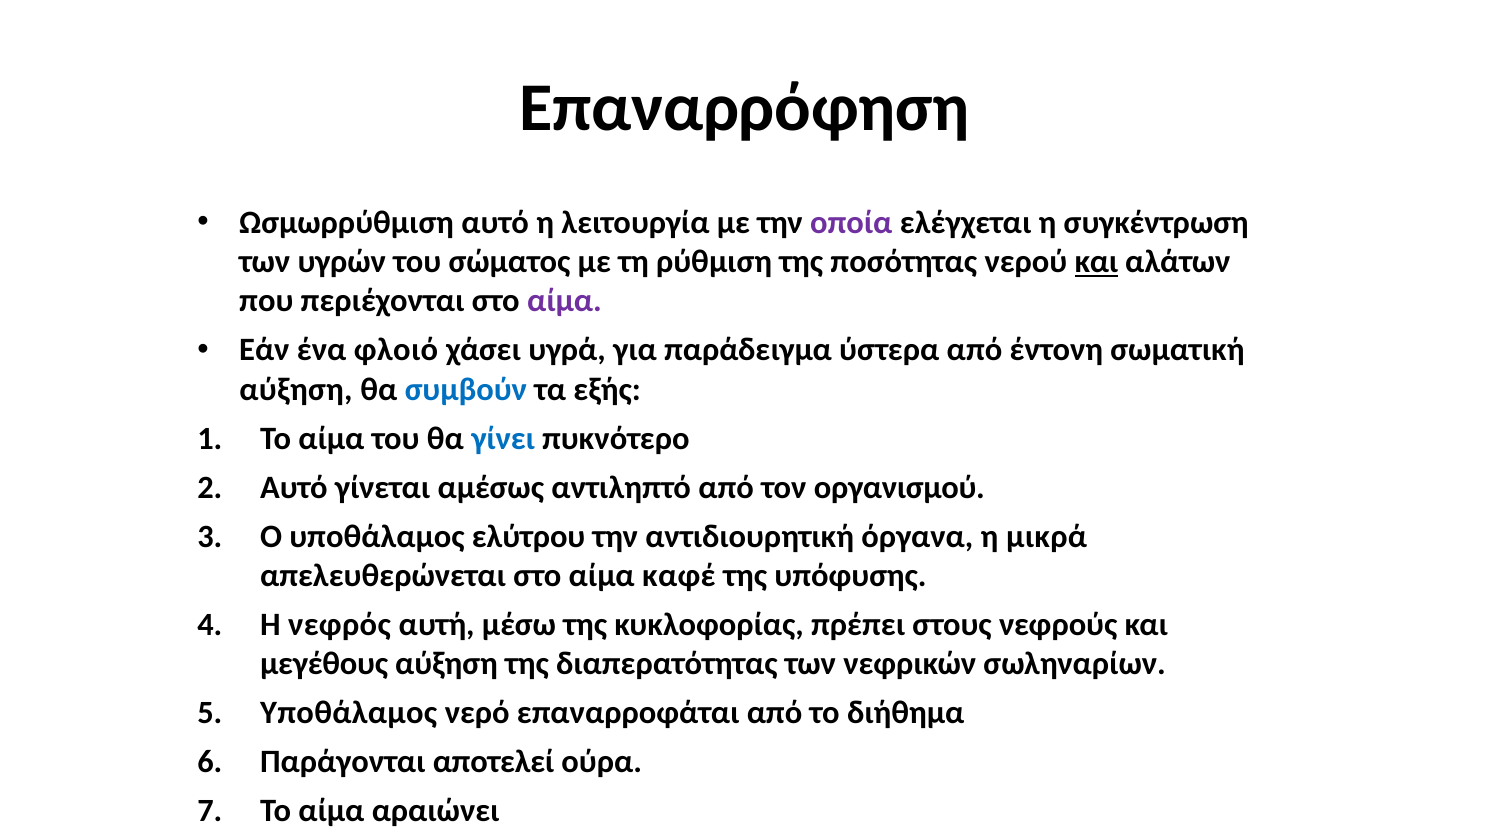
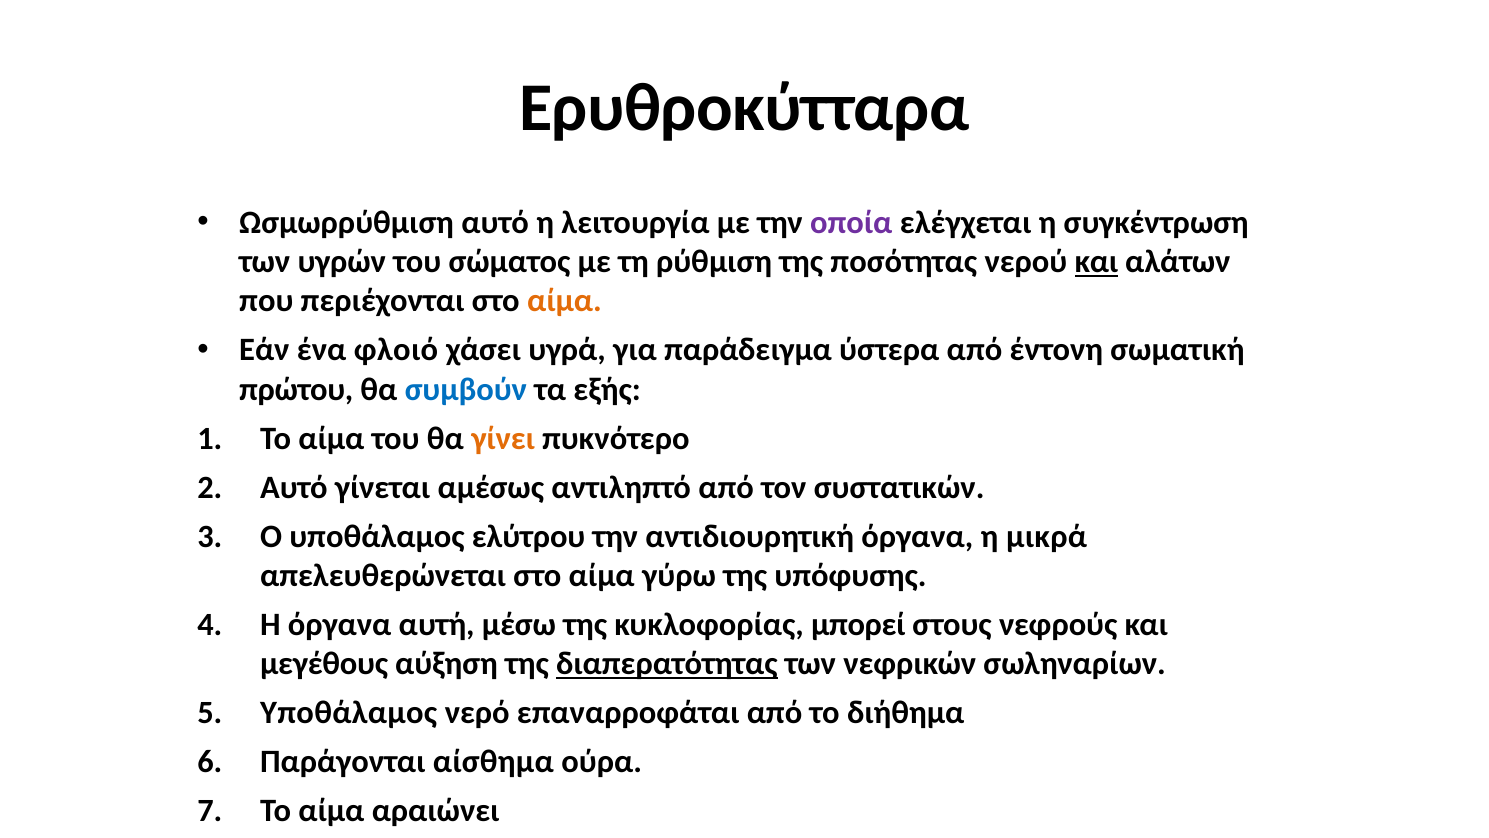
Επαναρρόφηση: Επαναρρόφηση -> Ερυθροκύτταρα (744, 108)
αίμα colour: purple -> orange (564, 301)
αύξηση: αύξηση -> πρώτου (296, 389)
γίνει colour: blue -> orange (503, 438)
οργανισμού: οργανισμού -> συστατικών (899, 487)
καφέ: καφέ -> γύρω (679, 575)
Η νεφρός: νεφρός -> όργανα (340, 624)
πρέπει: πρέπει -> μπορεί (858, 624)
διαπερατότητας underline: none -> present (667, 663)
αποτελεί: αποτελεί -> αίσθημα (493, 761)
